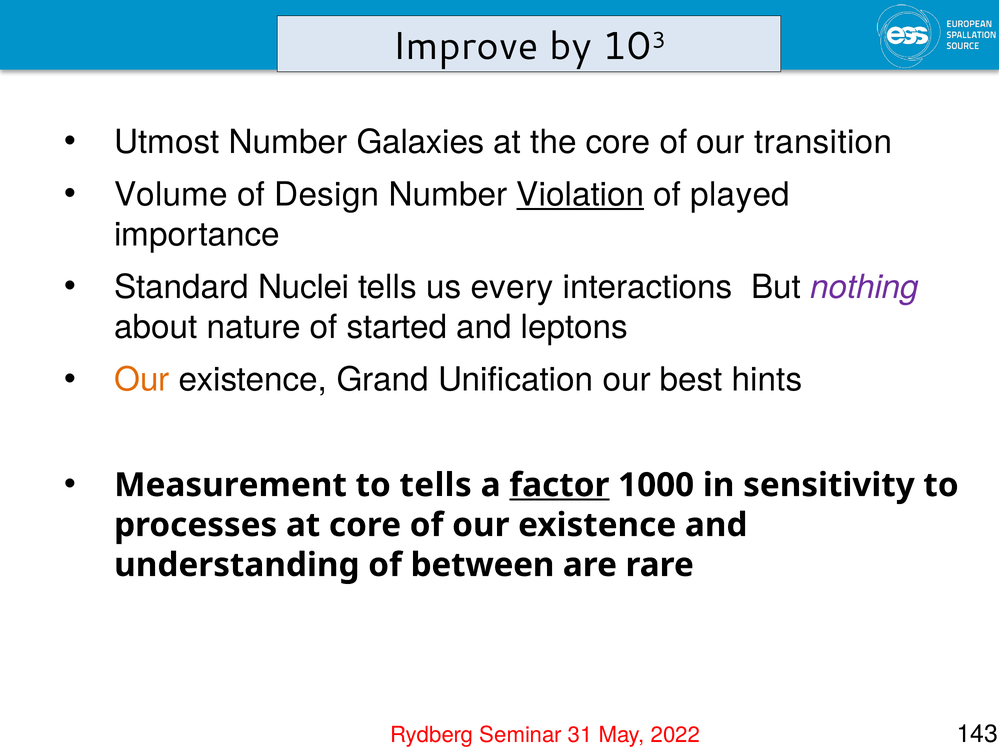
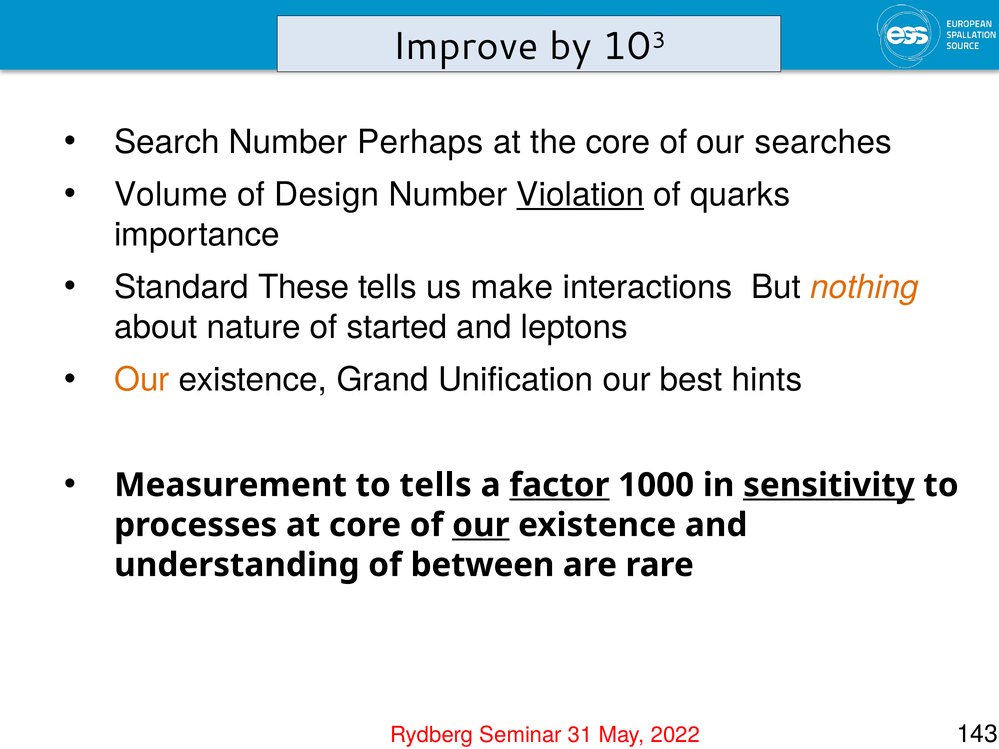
Utmost: Utmost -> Search (167, 142)
Galaxies: Galaxies -> Perhaps (420, 142)
transition: transition -> searches (823, 142)
played: played -> quarks (740, 195)
Nuclei: Nuclei -> These (304, 287)
every: every -> make (512, 287)
nothing colour: purple -> orange (865, 287)
sensitivity underline: none -> present (829, 485)
our underline: none -> present (481, 525)
